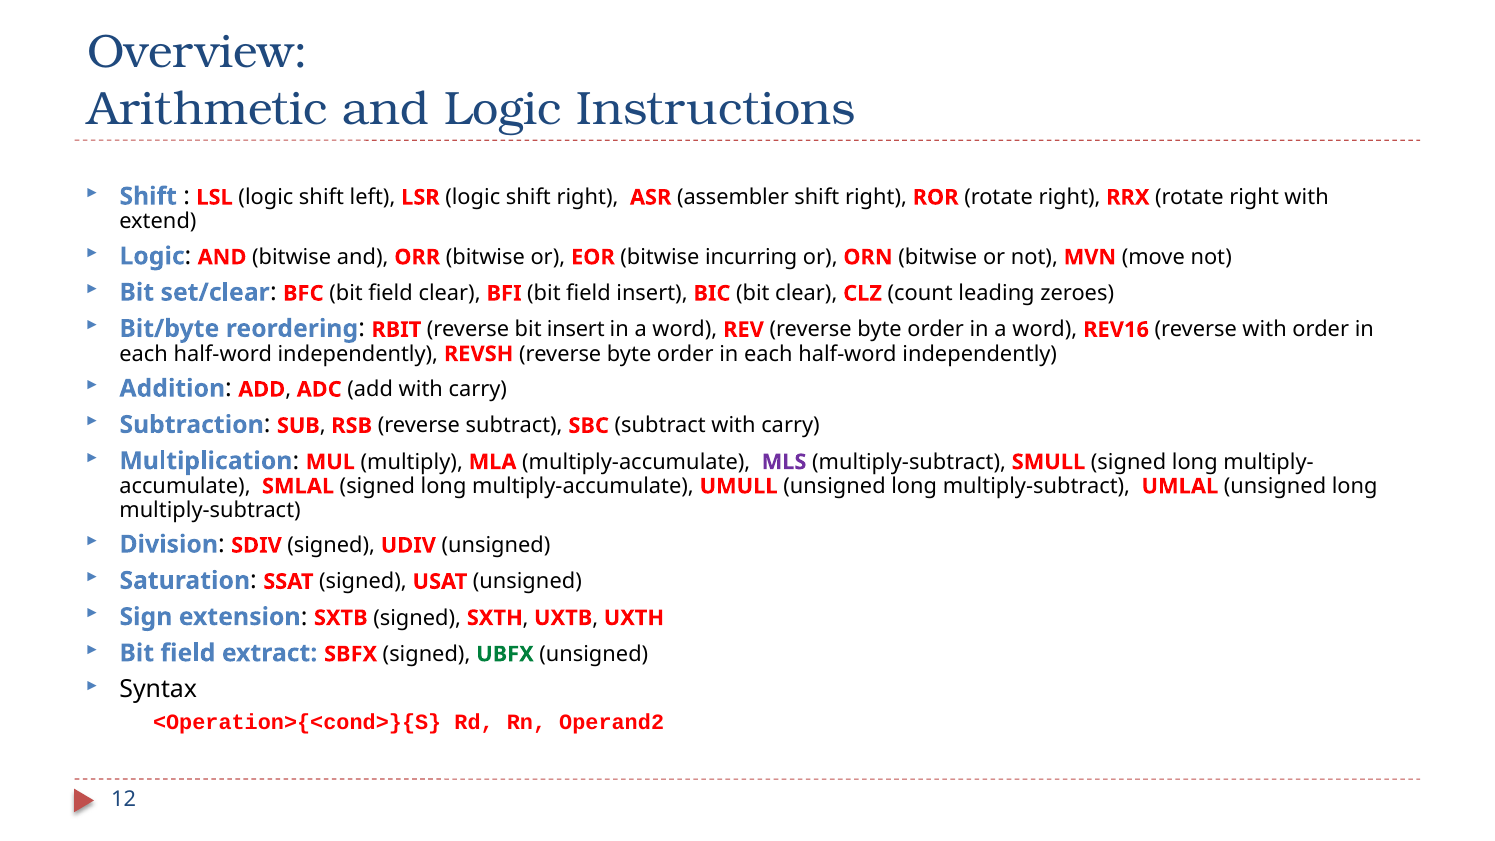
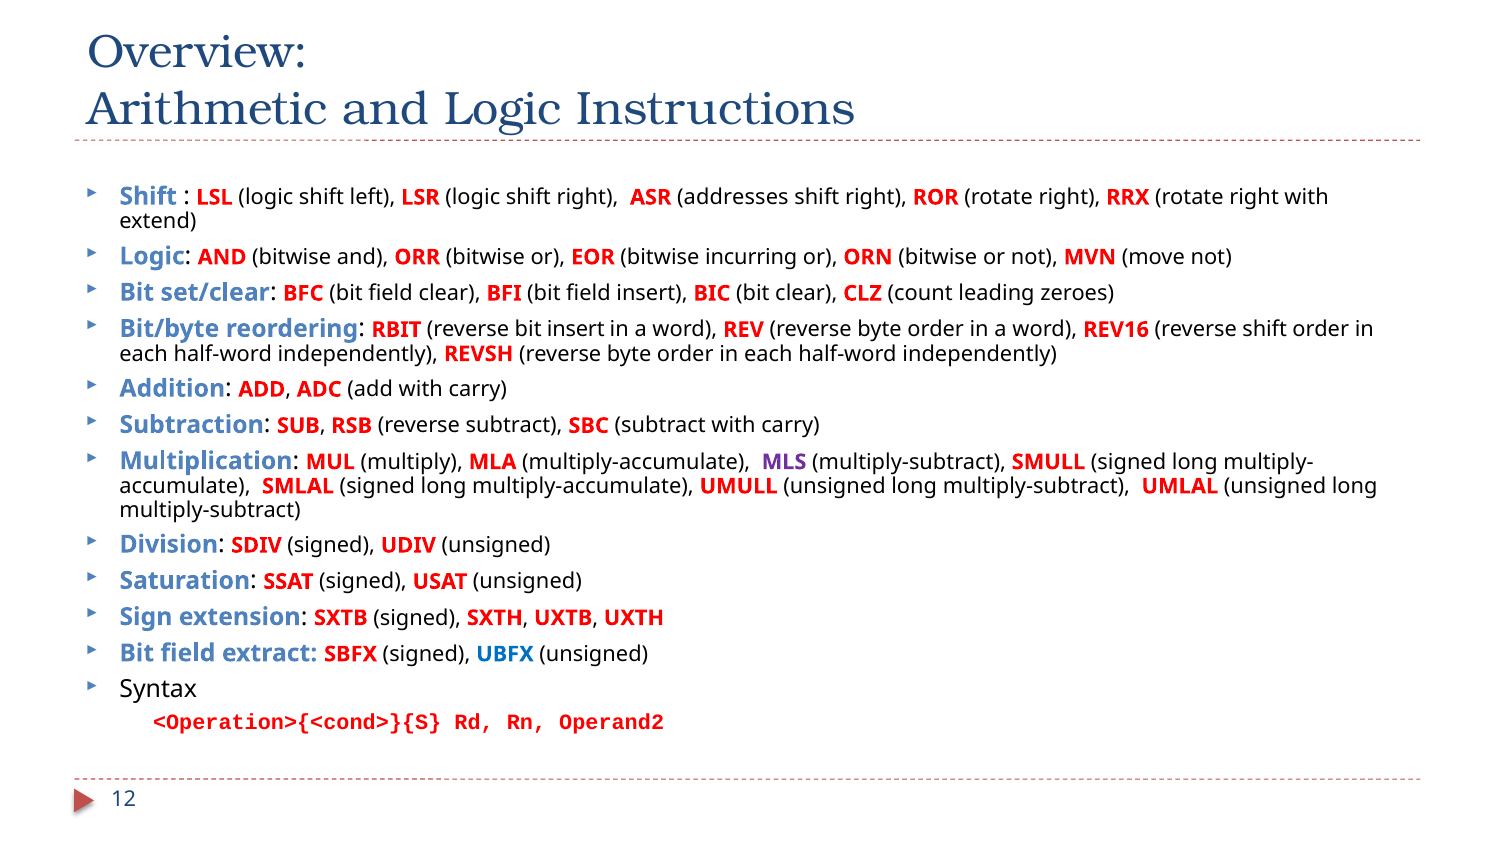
assembler: assembler -> addresses (733, 197)
reverse with: with -> shift (1265, 330)
UBFX colour: green -> blue (505, 654)
